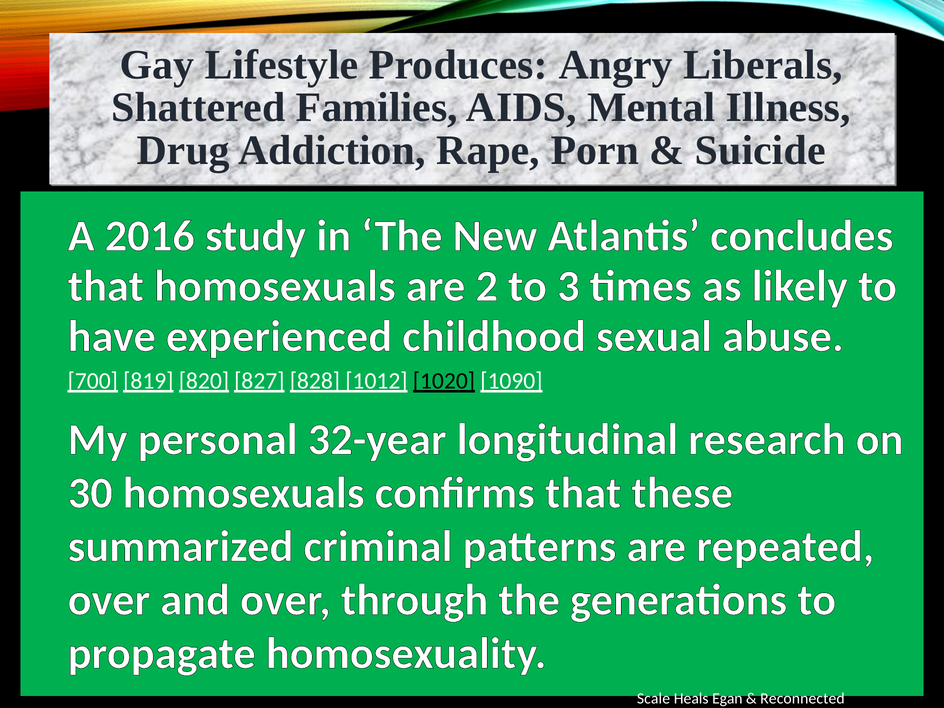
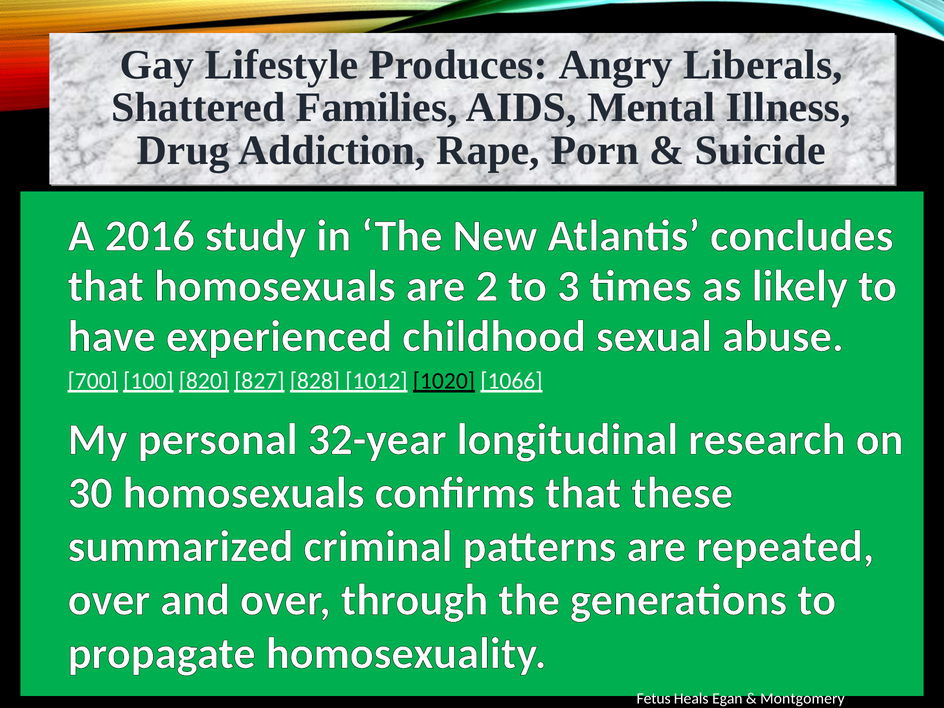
819: 819 -> 100 (148, 381)
1090: 1090 -> 1066 (511, 381)
Scale: Scale -> Fetus (654, 699)
Reconnected: Reconnected -> Montgomery (802, 699)
